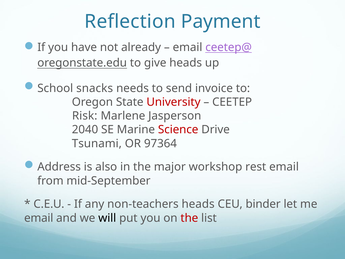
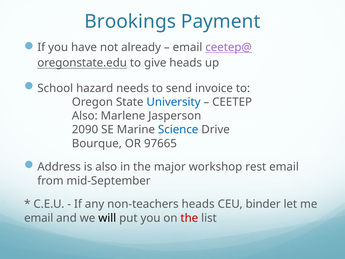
Reflection: Reflection -> Brookings (130, 22)
snacks: snacks -> hazard (95, 88)
University colour: red -> blue (173, 102)
Risk: Risk -> Also (85, 116)
2040: 2040 -> 2090 (85, 130)
Science colour: red -> blue (178, 130)
Tsunami: Tsunami -> Bourque (97, 143)
97364: 97364 -> 97665 (160, 143)
